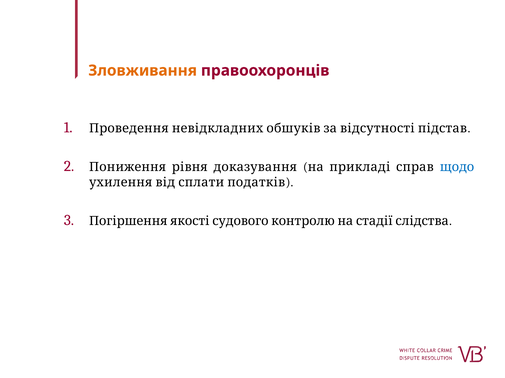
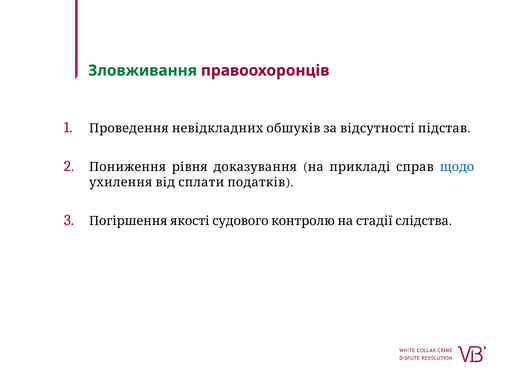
Зловживання colour: orange -> green (143, 71)
